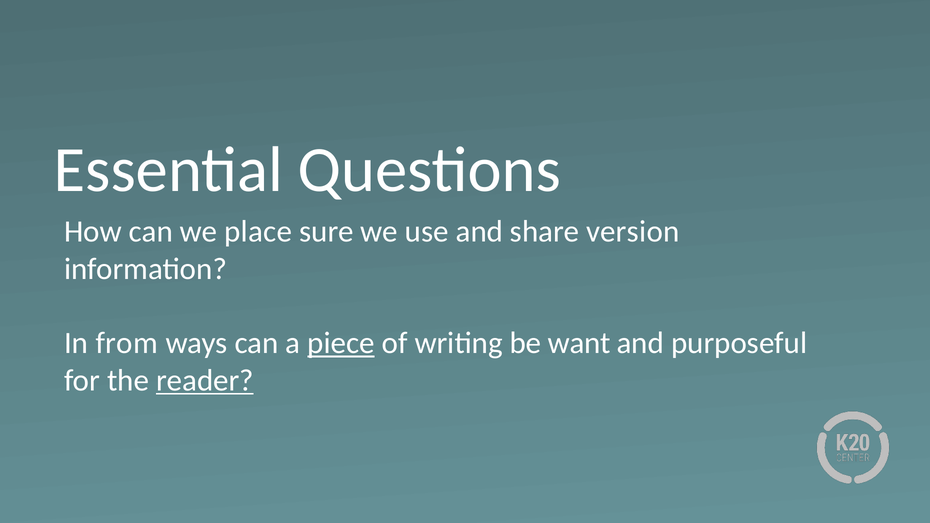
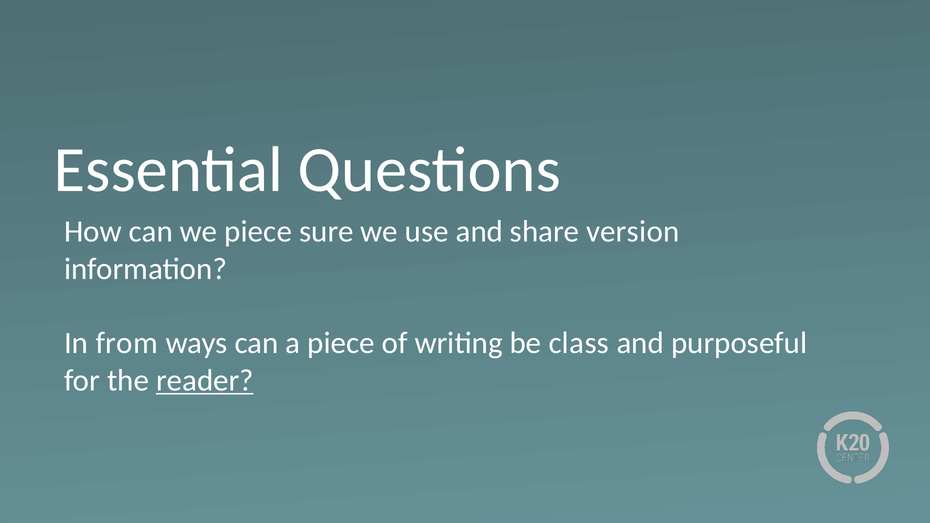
we place: place -> piece (258, 232)
piece underline: present -> none (341, 343)
want: want -> class (579, 343)
